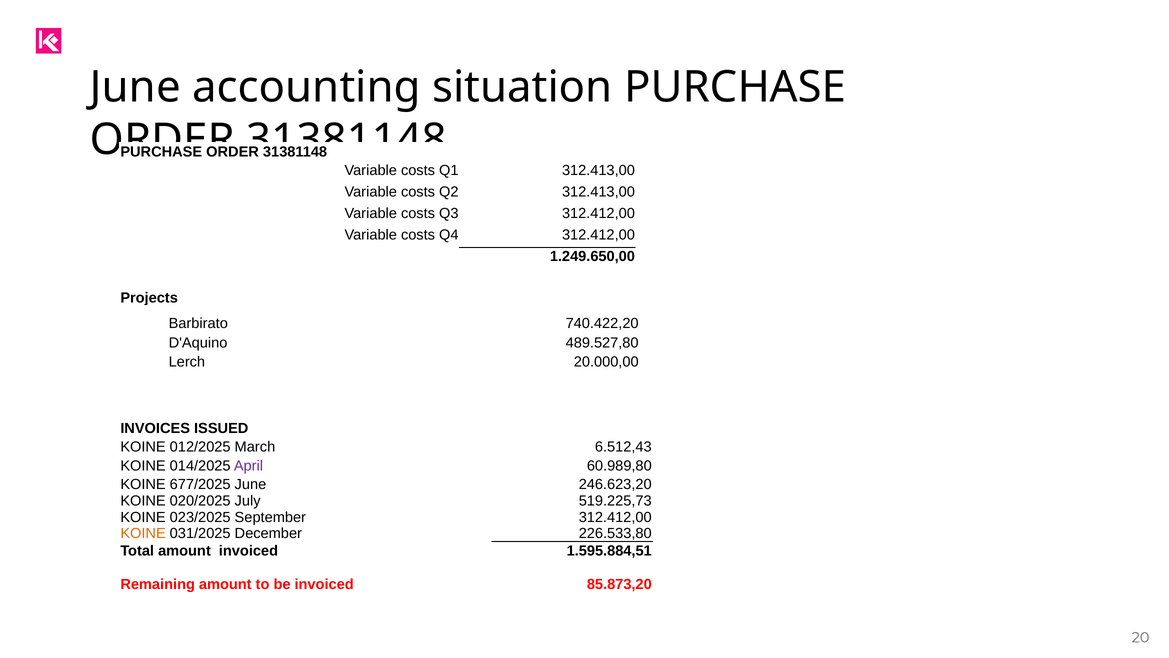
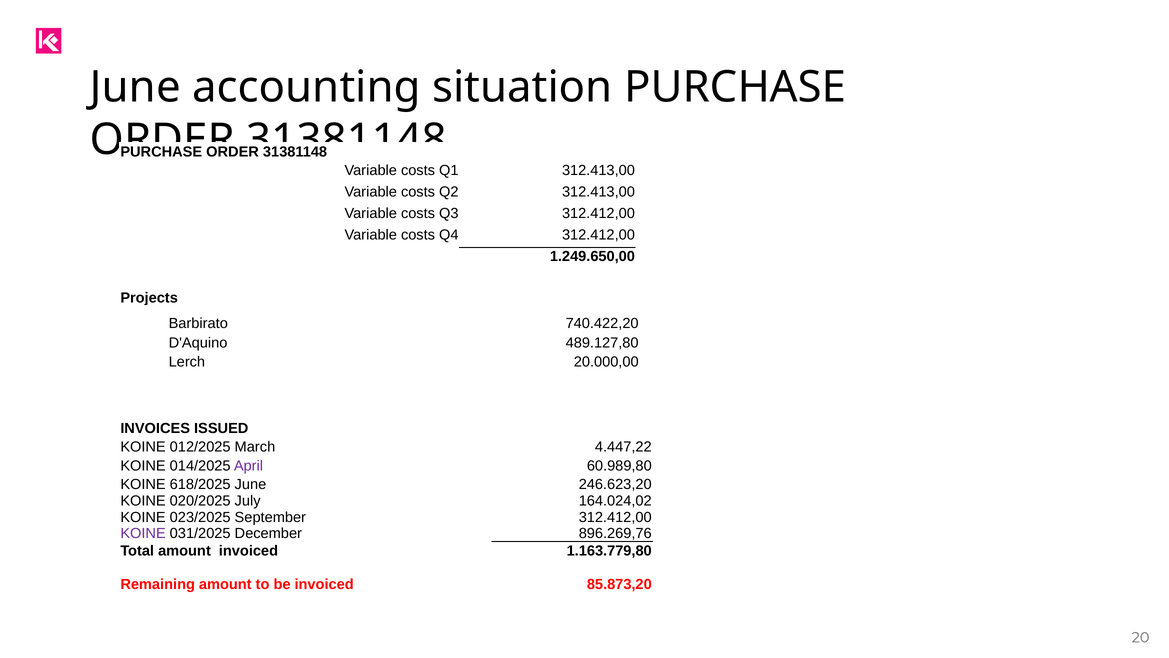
489.527,80: 489.527,80 -> 489.127,80 (602, 343)
6.512,43: 6.512,43 -> 4.447,22 (623, 447)
677/2025: 677/2025 -> 618/2025 (200, 484)
519.225,73: 519.225,73 -> 164.024,02 (615, 500)
KOINE colour: orange -> purple (143, 533)
226.533,80: 226.533,80 -> 896.269,76 (615, 533)
1.595.884,51: 1.595.884,51 -> 1.163.779,80 (609, 550)
